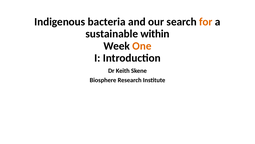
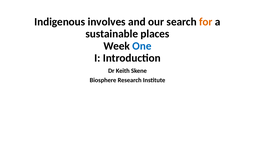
bacteria: bacteria -> involves (107, 22)
within: within -> places (155, 34)
One colour: orange -> blue (142, 46)
